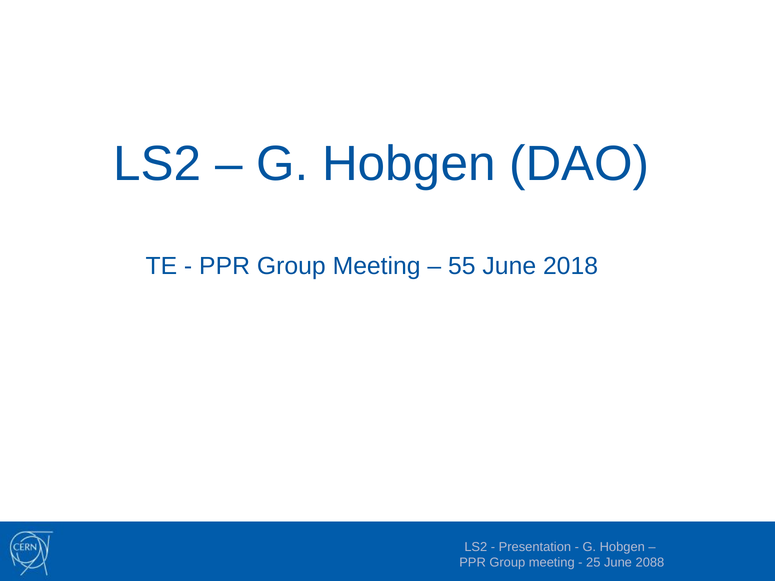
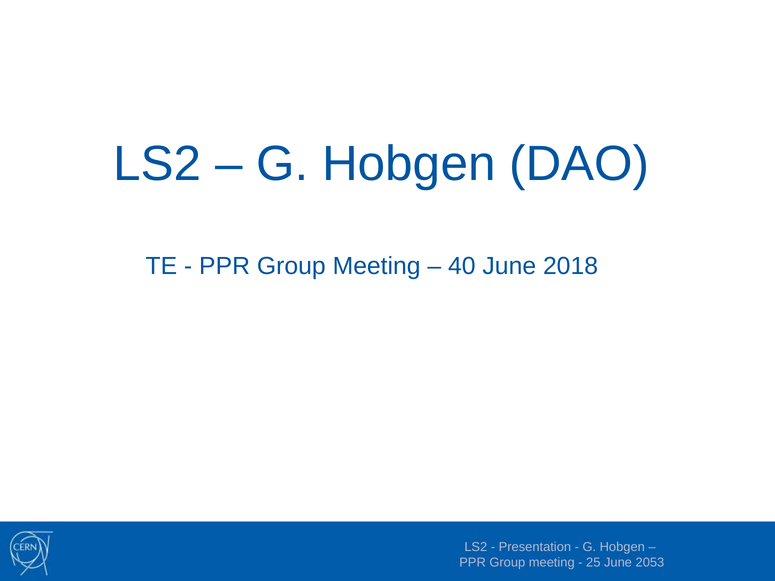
55: 55 -> 40 (462, 266)
2088: 2088 -> 2053 (650, 563)
